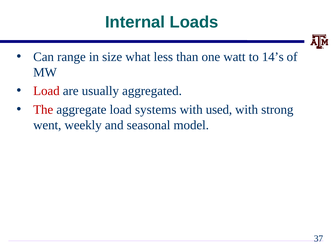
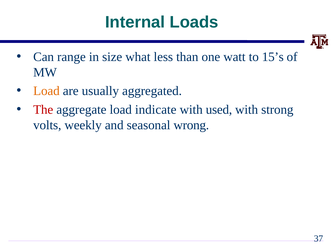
14’s: 14’s -> 15’s (273, 57)
Load colour: red -> orange (46, 91)
systems: systems -> indicate (156, 109)
went: went -> volts (47, 125)
model: model -> wrong (191, 125)
